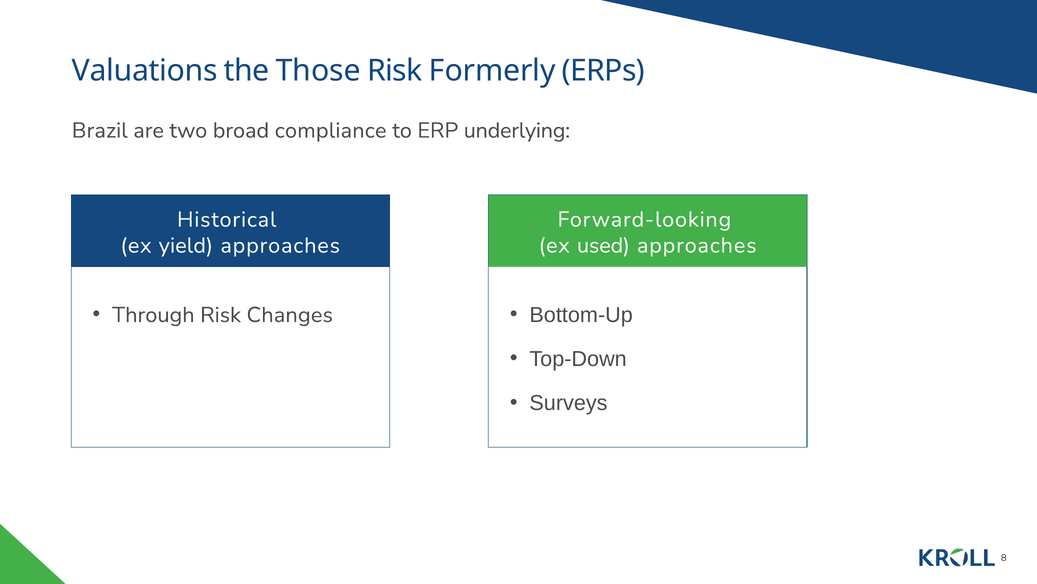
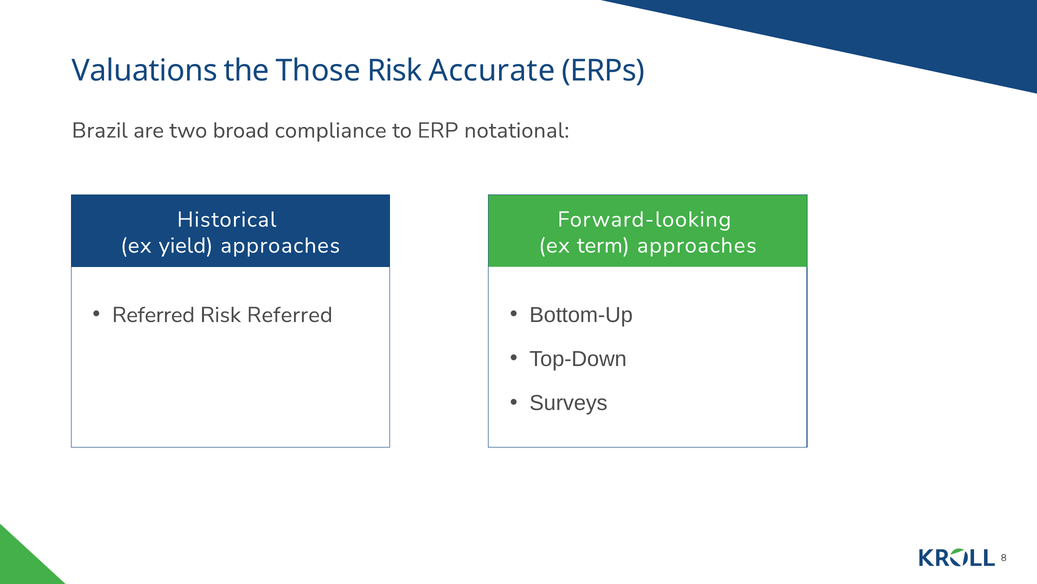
Formerly: Formerly -> Accurate (492, 71)
underlying: underlying -> notational (517, 130)
used: used -> term (603, 245)
Through: Through -> Referred (153, 315)
Risk Changes: Changes -> Referred (290, 315)
